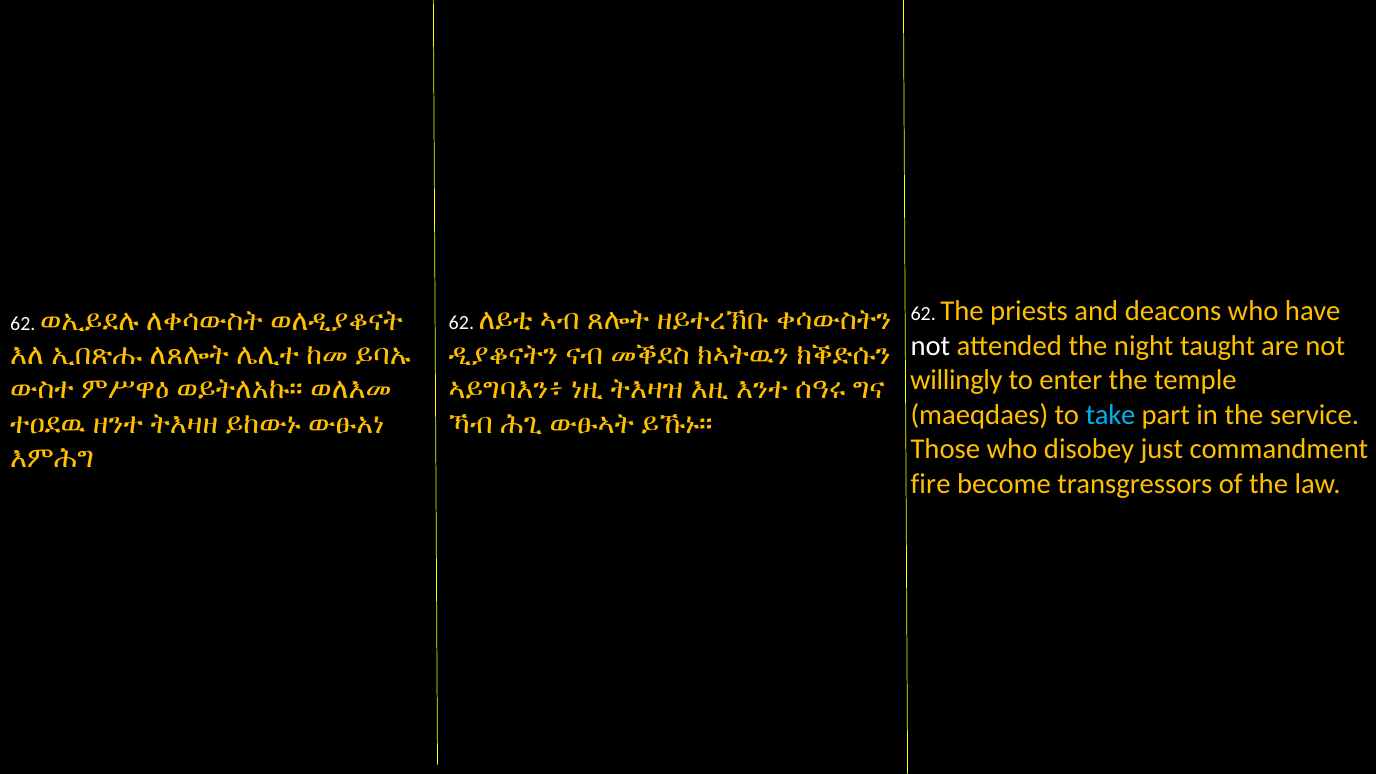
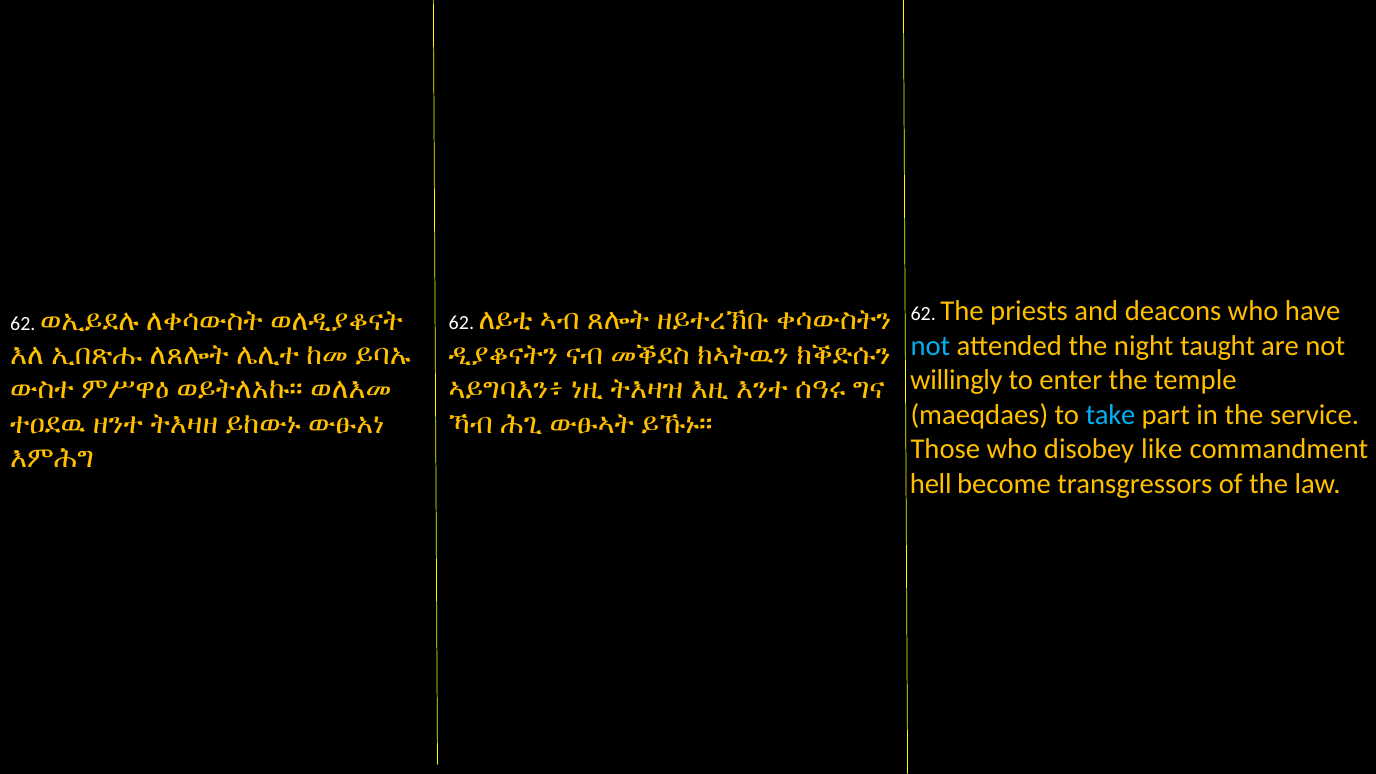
not colour: white -> light blue (930, 346)
just: just -> like (1162, 449)
fire: fire -> hell (931, 484)
